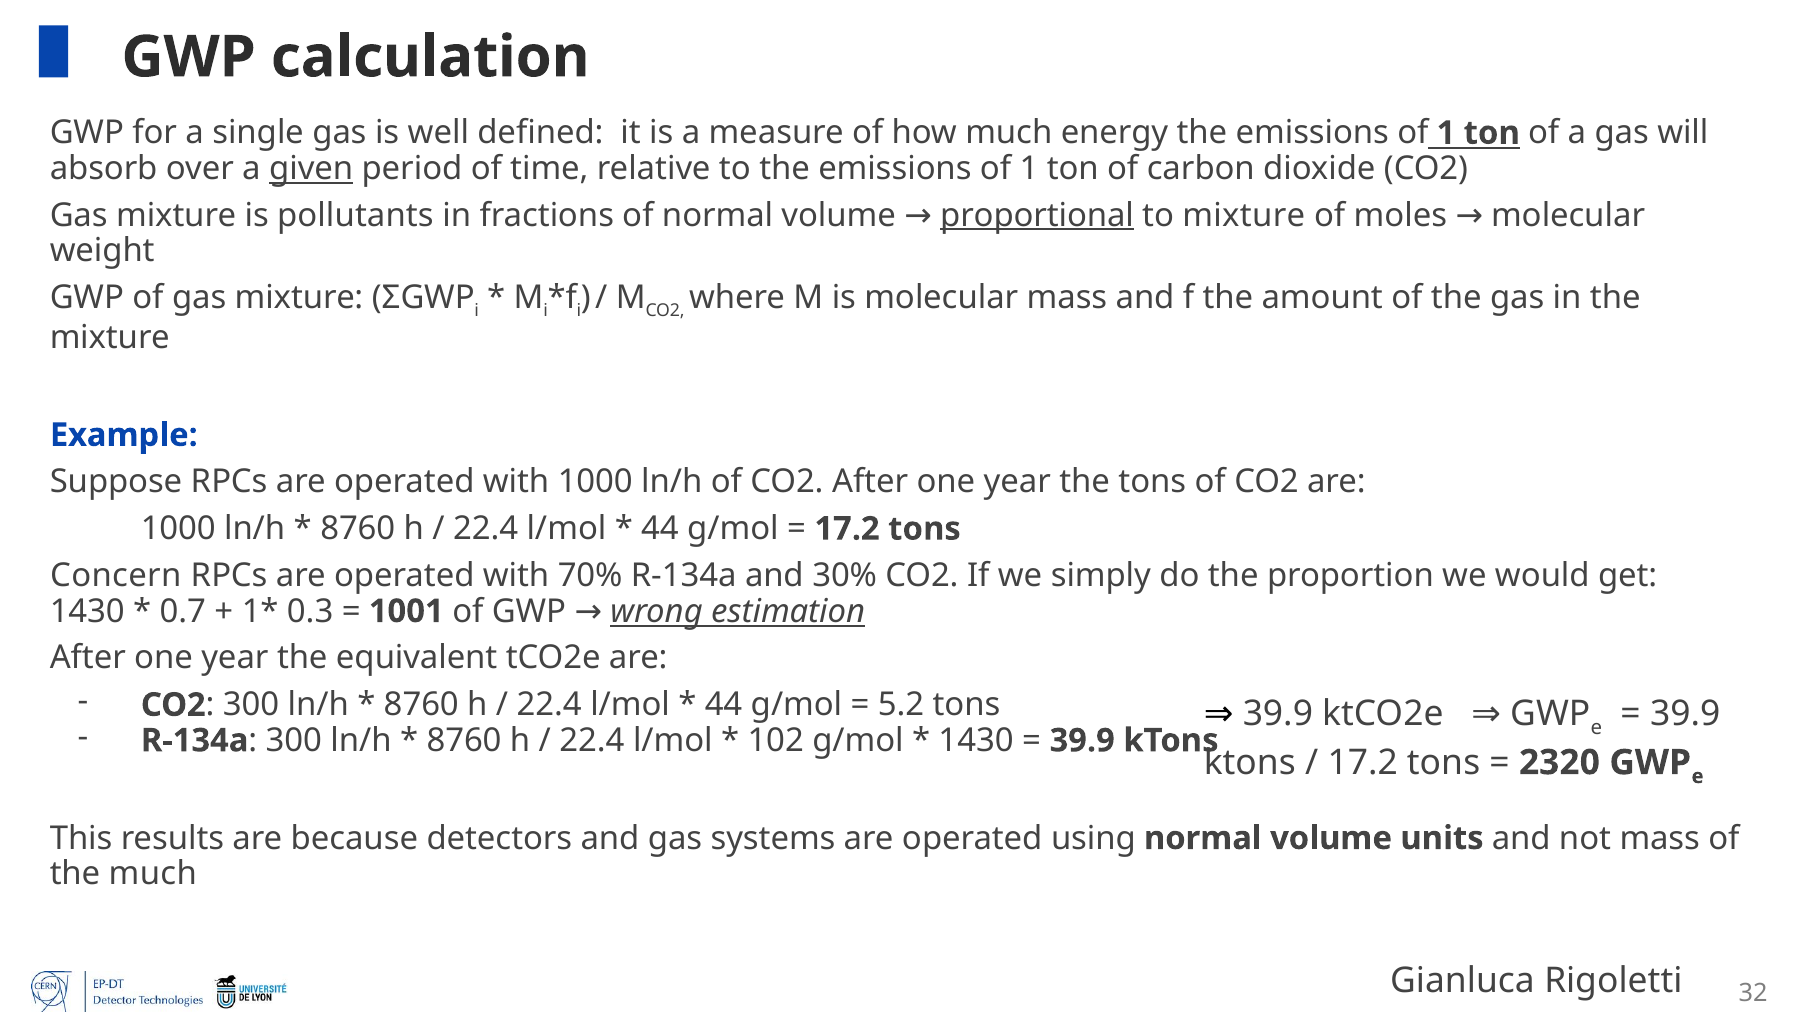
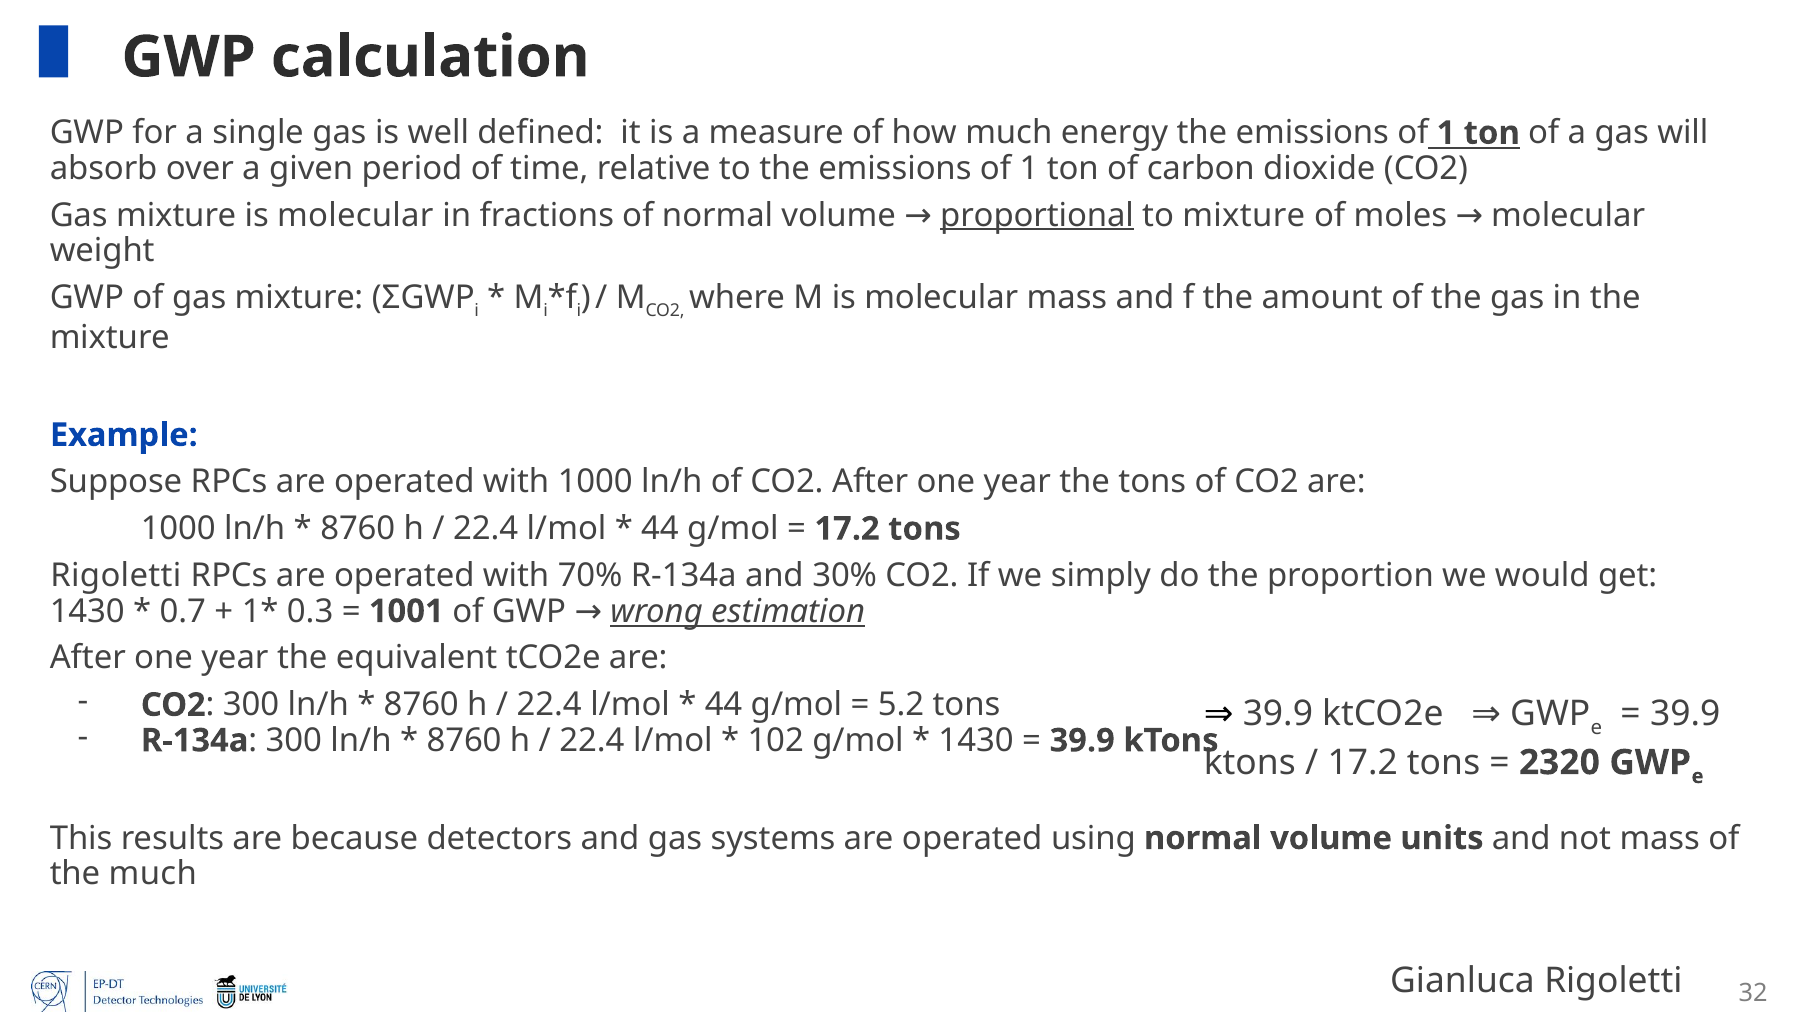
given underline: present -> none (311, 168)
mixture is pollutants: pollutants -> molecular (355, 215)
Concern: Concern -> Rigoletti (116, 576)
